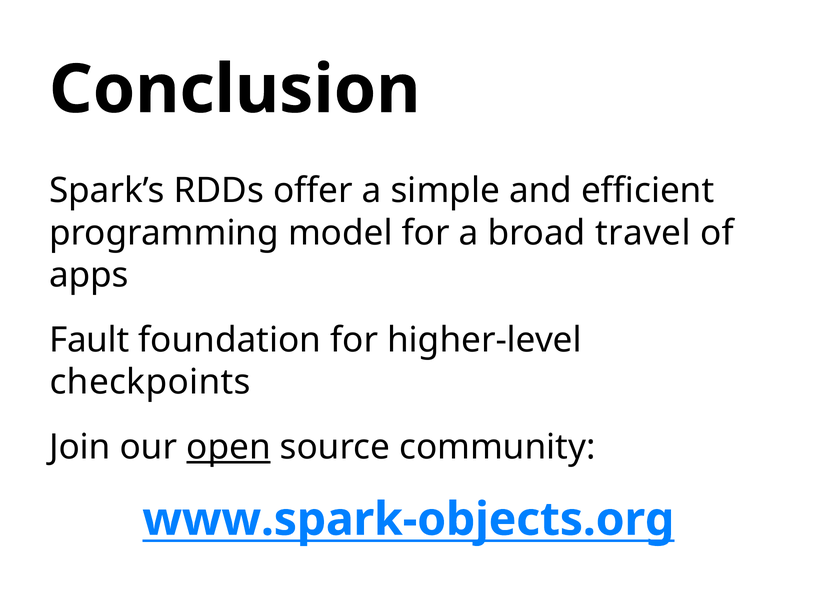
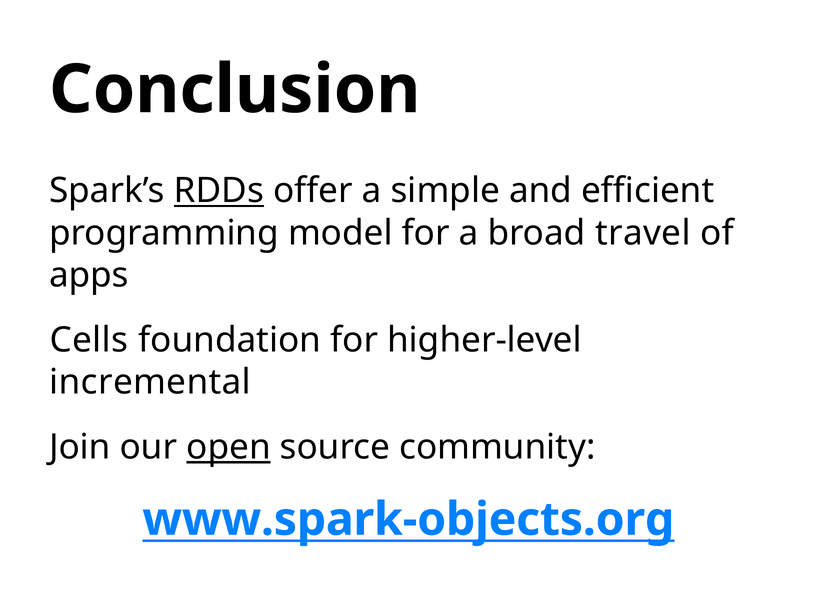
RDDs underline: none -> present (219, 191)
Fault: Fault -> Cells (89, 340)
checkpoints: checkpoints -> incremental (150, 383)
